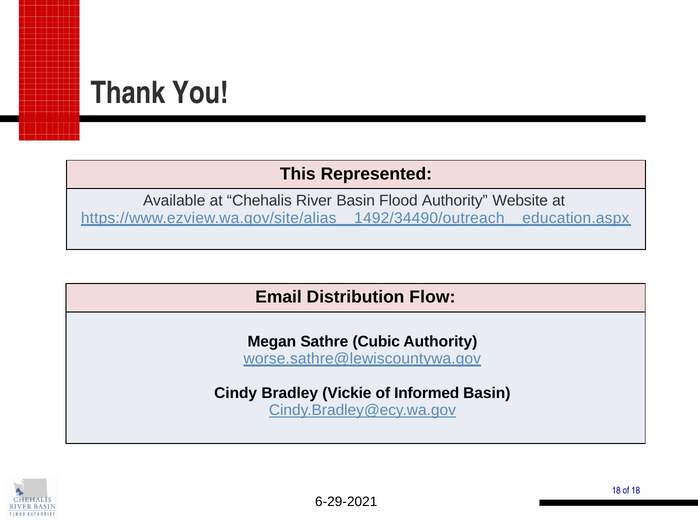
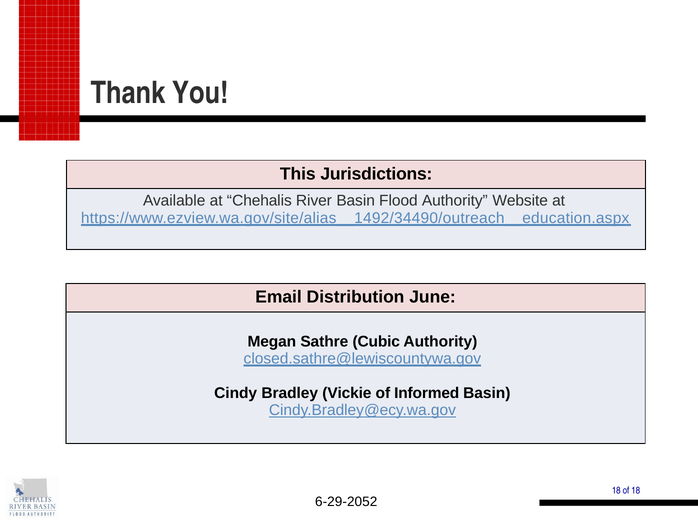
Represented: Represented -> Jurisdictions (376, 174)
Flow: Flow -> June (433, 297)
worse.sathre@lewiscountywa.gov: worse.sathre@lewiscountywa.gov -> closed.sathre@lewiscountywa.gov (362, 359)
6-29-2021: 6-29-2021 -> 6-29-2052 (346, 502)
